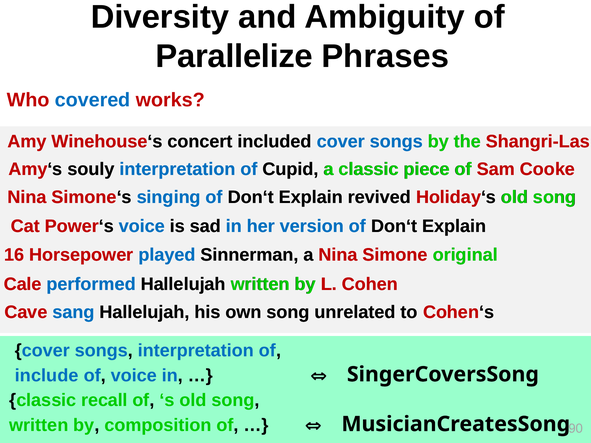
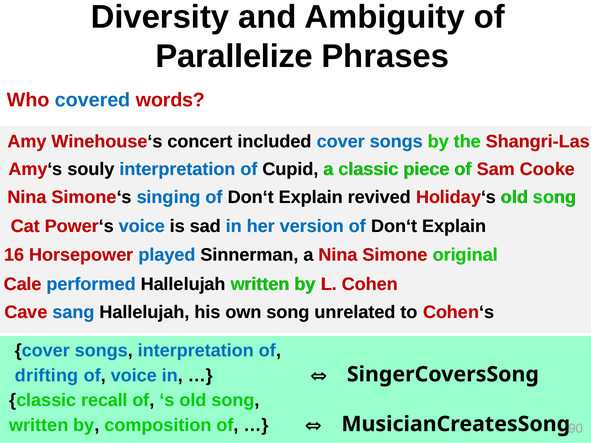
works: works -> words (170, 100)
include: include -> drifting (47, 376)
